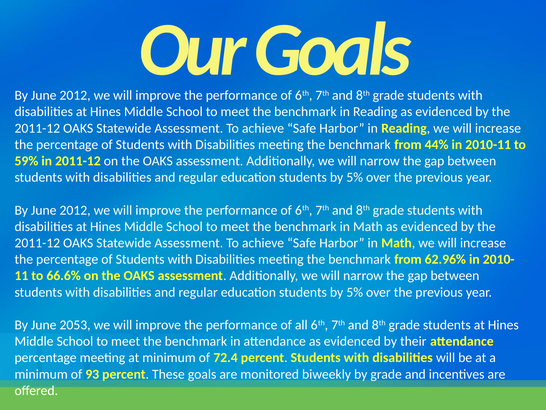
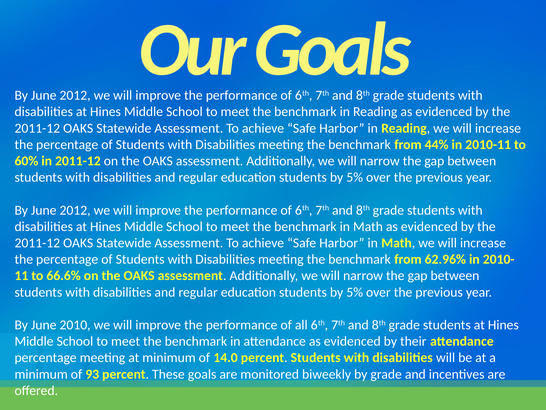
59%: 59% -> 60% (26, 161)
2053: 2053 -> 2010 (75, 325)
72.4: 72.4 -> 14.0 (226, 357)
